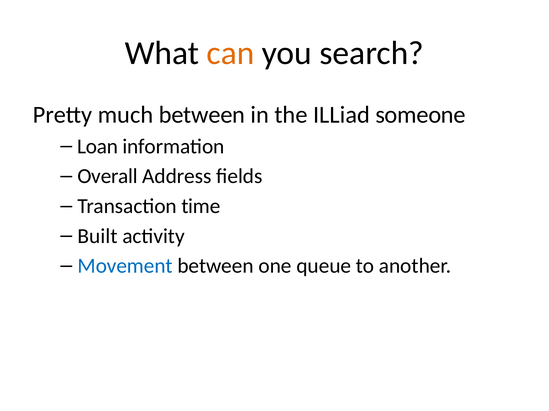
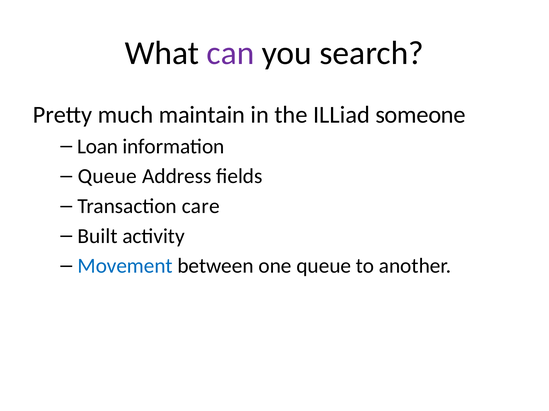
can colour: orange -> purple (230, 53)
much between: between -> maintain (202, 115)
Overall: Overall -> Queue (107, 177)
time: time -> care (201, 207)
